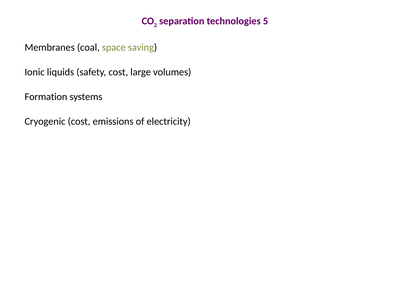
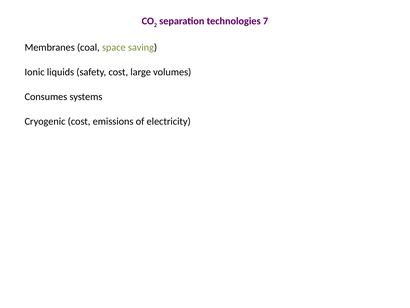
5: 5 -> 7 (266, 21)
Formation: Formation -> Consumes (46, 97)
